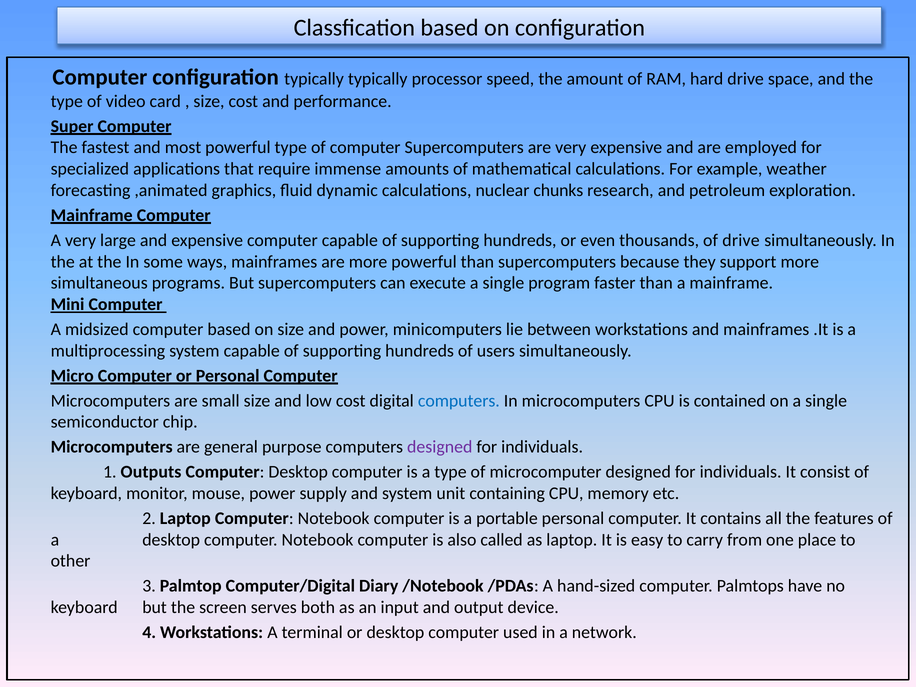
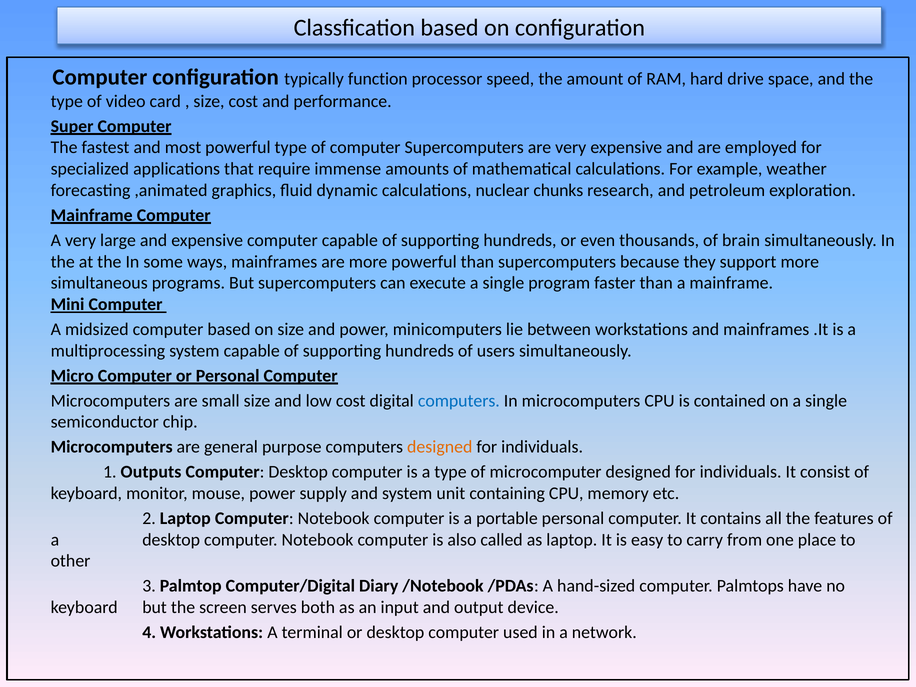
typically typically: typically -> function (378, 79)
of drive: drive -> brain (741, 240)
designed colour: purple -> orange (440, 447)
